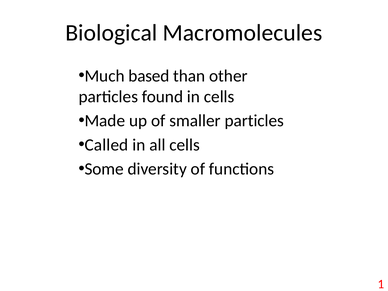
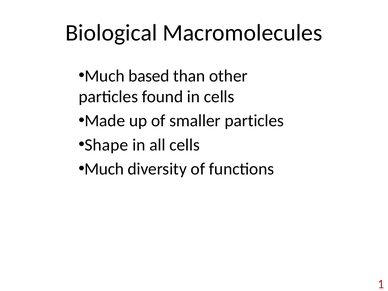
Called: Called -> Shape (106, 145)
Some: Some -> Much (104, 169)
